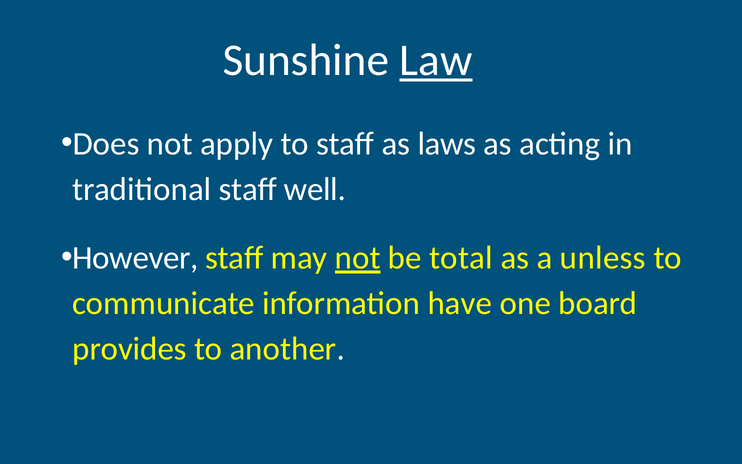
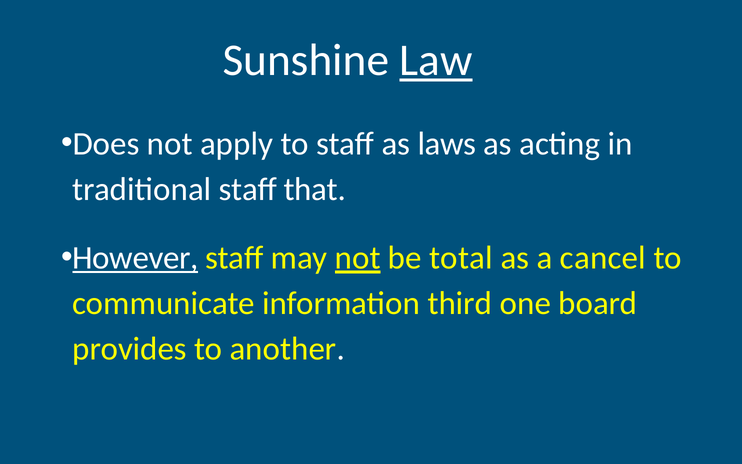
well: well -> that (315, 189)
However underline: none -> present (135, 258)
unless: unless -> cancel (603, 258)
have: have -> third (460, 303)
